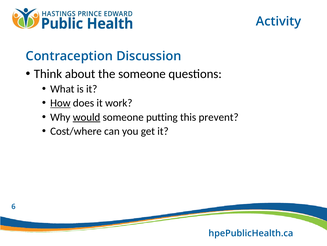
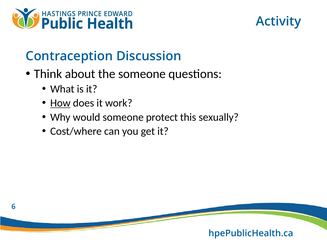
would underline: present -> none (87, 117)
putting: putting -> protect (162, 117)
prevent: prevent -> sexually (219, 117)
